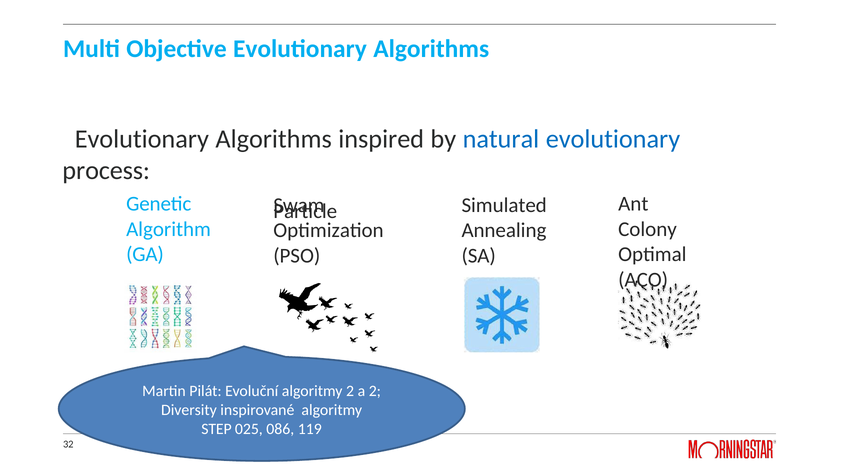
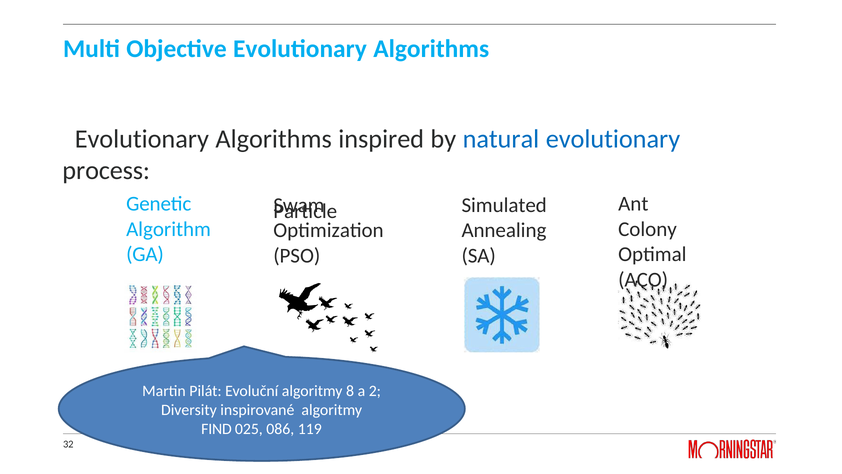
algoritmy 2: 2 -> 8 (350, 391)
STEP: STEP -> FIND (216, 428)
